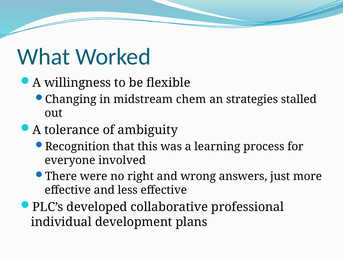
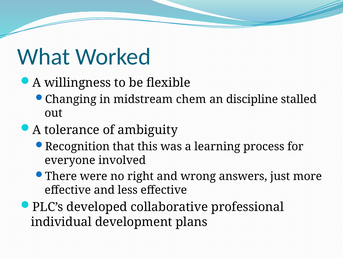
strategies: strategies -> discipline (252, 99)
